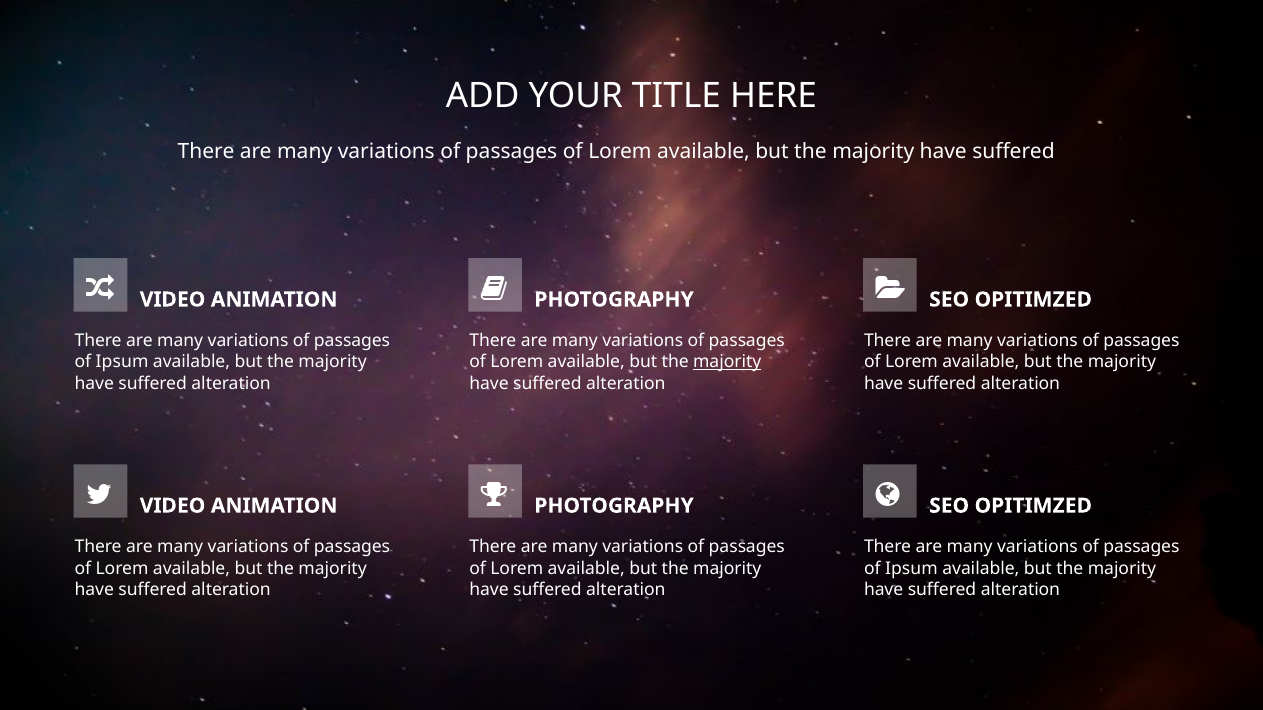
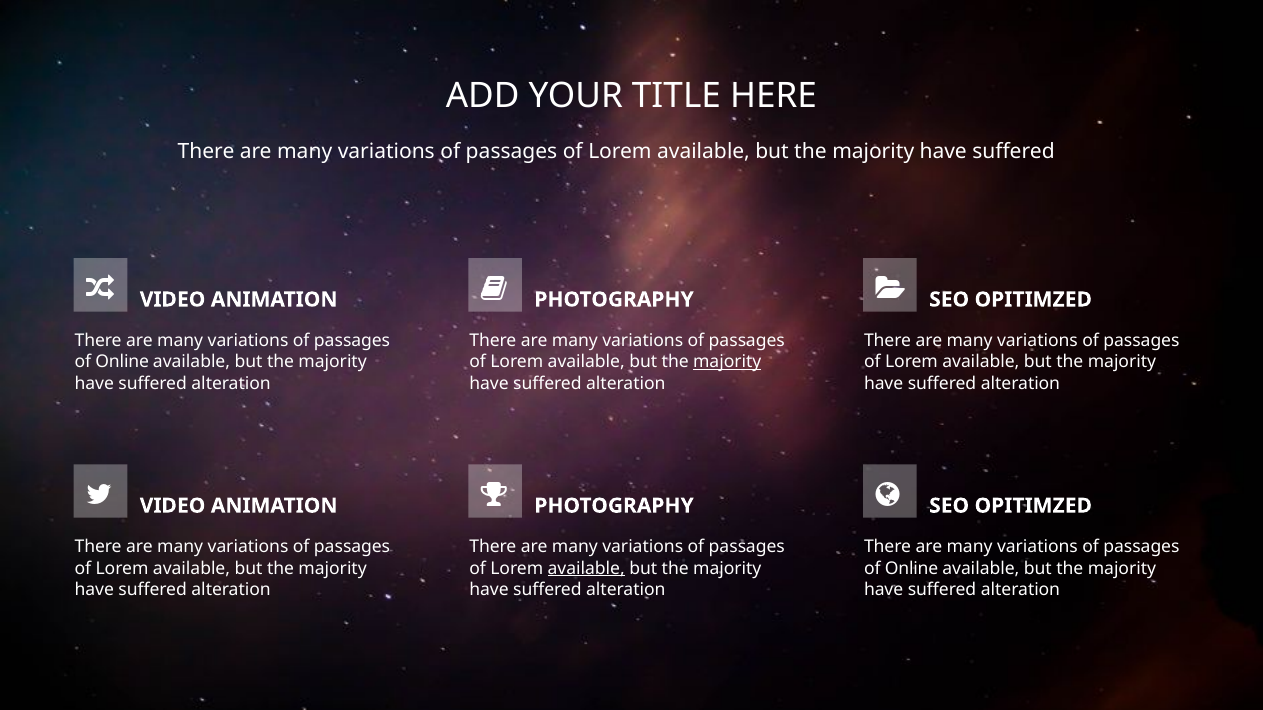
Ipsum: Ipsum -> Online (122, 362)
available underline: none -> present (586, 569)
Ipsum: Ipsum -> Online (912, 569)
